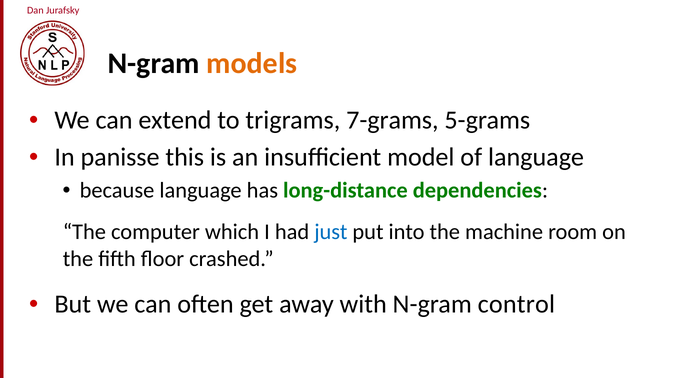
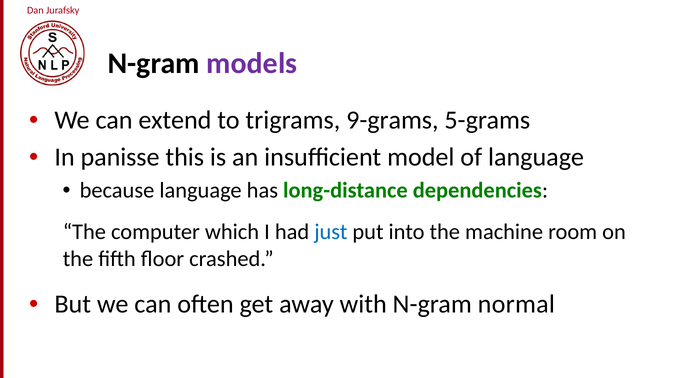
models colour: orange -> purple (252, 63)
7-grams: 7-grams -> 9-grams (392, 120)
control: control -> normal (516, 304)
